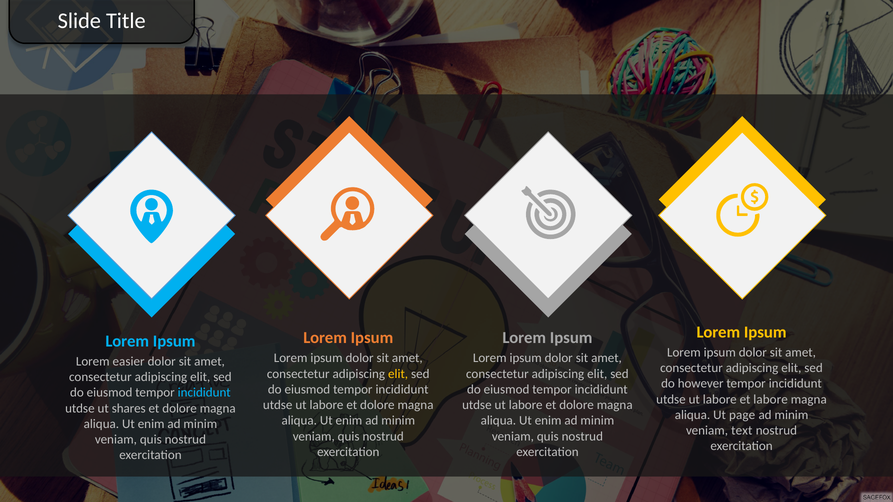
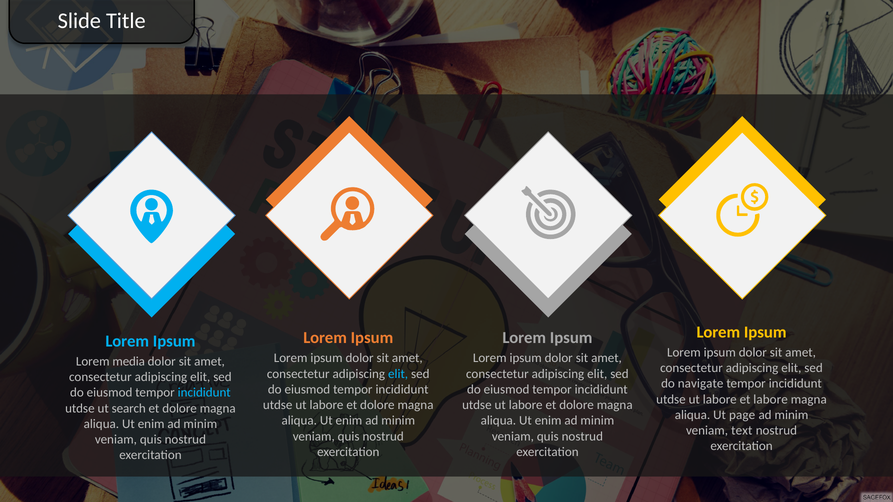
easier: easier -> media (129, 362)
elit colour: yellow -> light blue (398, 374)
however: however -> navigate (701, 384)
shares: shares -> search (129, 409)
